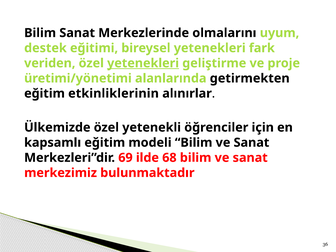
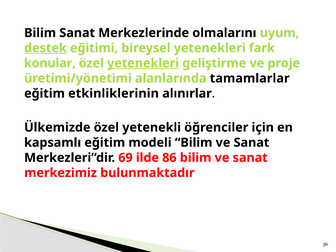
destek underline: none -> present (45, 48)
veriden: veriden -> konular (50, 63)
getirmekten: getirmekten -> tamamlarlar (250, 78)
68: 68 -> 86 (169, 158)
